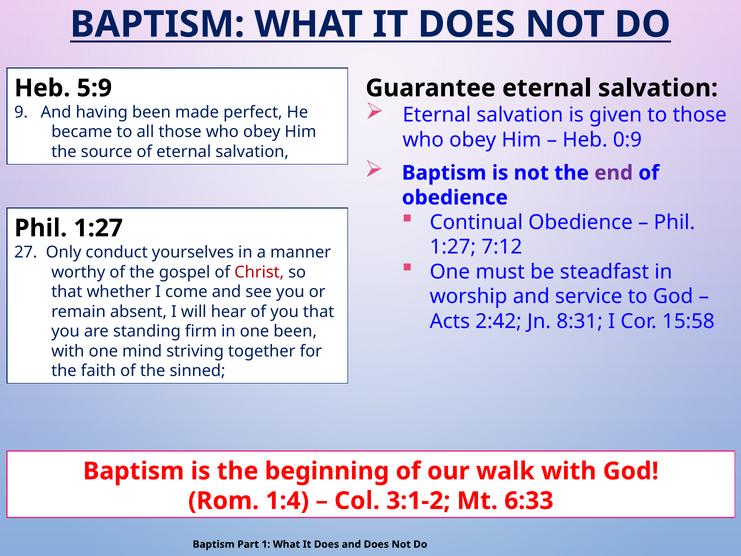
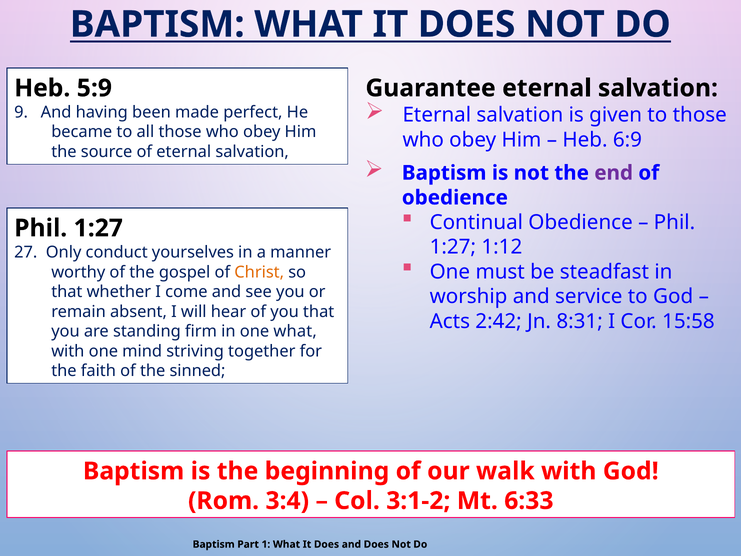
0:9: 0:9 -> 6:9 (627, 140)
7:12: 7:12 -> 1:12 (502, 247)
Christ colour: red -> orange (259, 272)
one been: been -> what (295, 331)
1:4: 1:4 -> 3:4 (287, 501)
